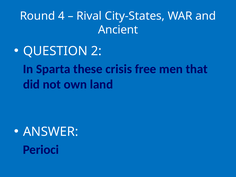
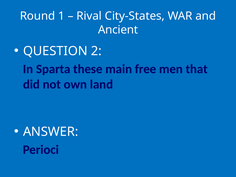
4: 4 -> 1 (61, 16)
crisis: crisis -> main (119, 69)
